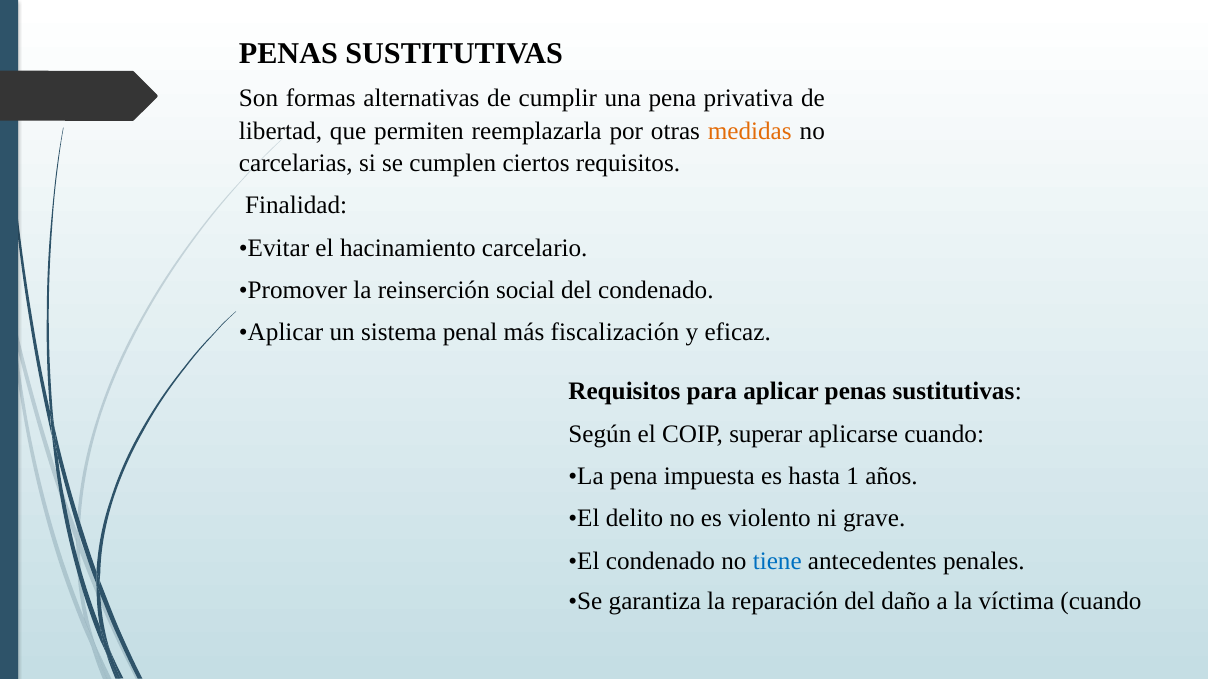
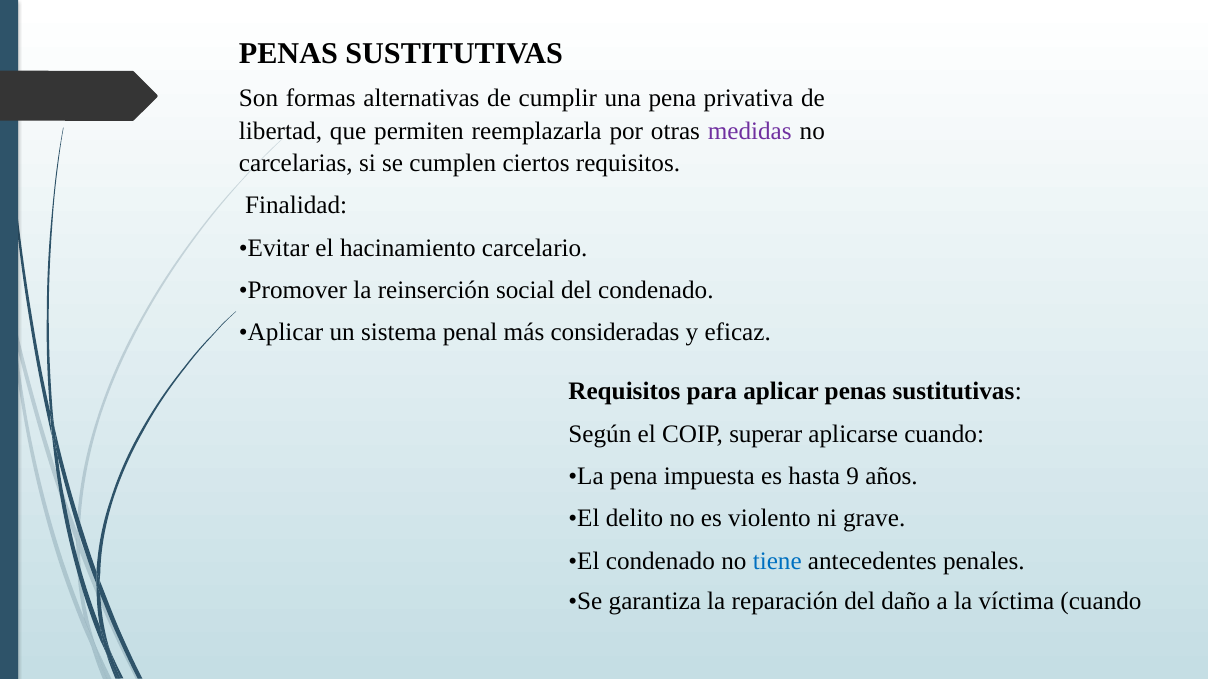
medidas colour: orange -> purple (750, 131)
fiscalización: fiscalización -> consideradas (615, 333)
1: 1 -> 9 (853, 476)
